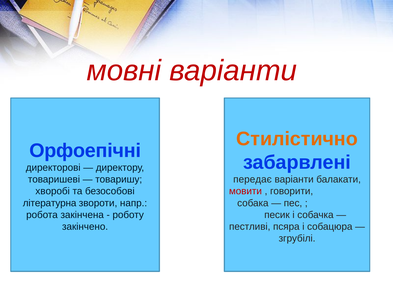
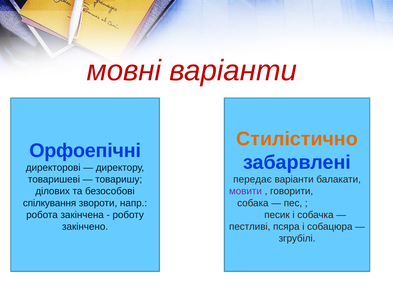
хворобі: хворобі -> ділових (53, 191)
мовити colour: red -> purple (245, 191)
літературна: літературна -> спілкування (50, 203)
